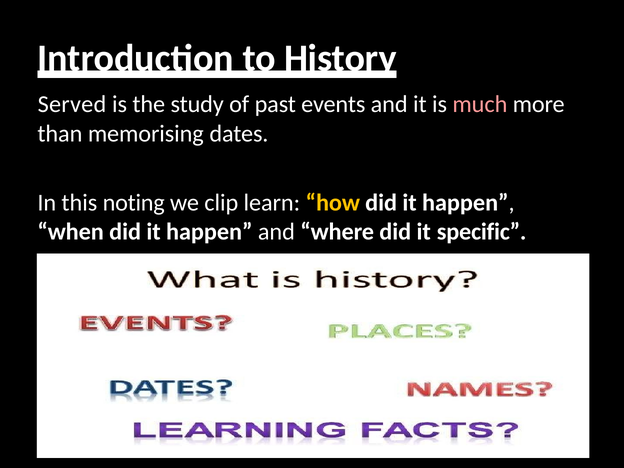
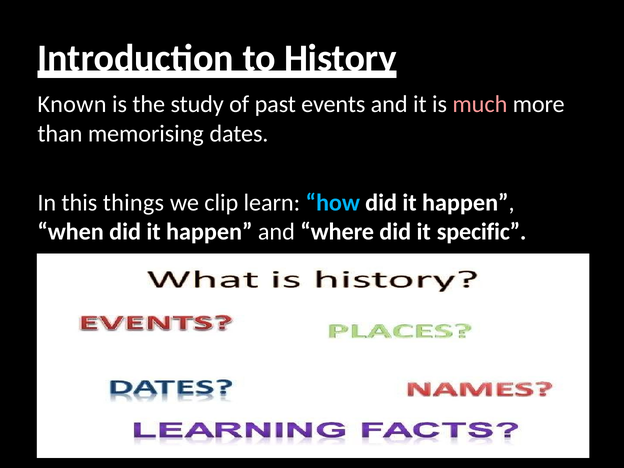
Served: Served -> Known (72, 104)
noting: noting -> things (133, 203)
how colour: yellow -> light blue (333, 203)
